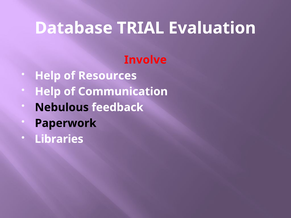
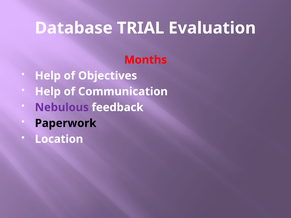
Involve: Involve -> Months (146, 60)
Resources: Resources -> Objectives (108, 76)
Nebulous colour: black -> purple (62, 108)
Libraries: Libraries -> Location (59, 139)
